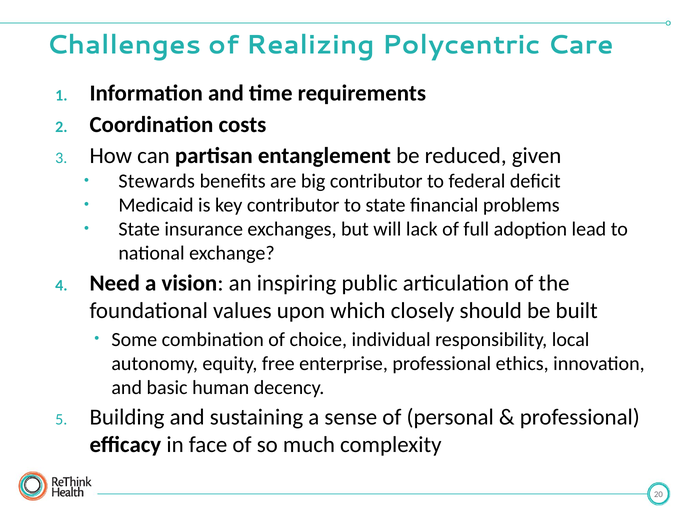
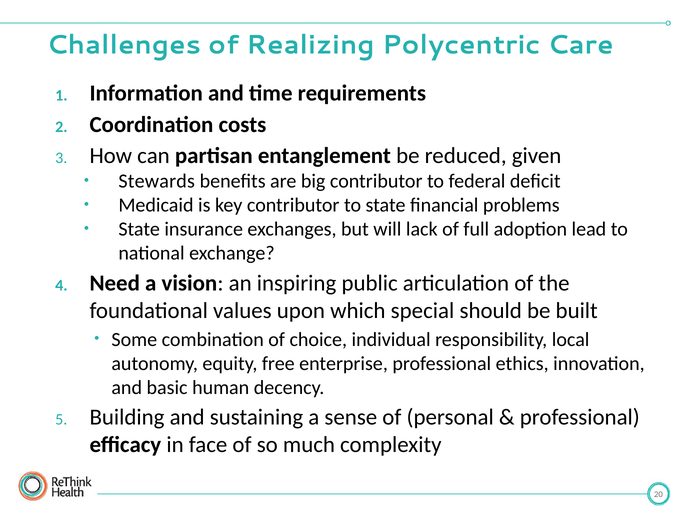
closely: closely -> special (423, 311)
